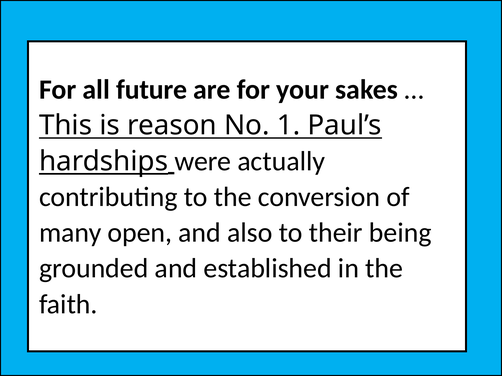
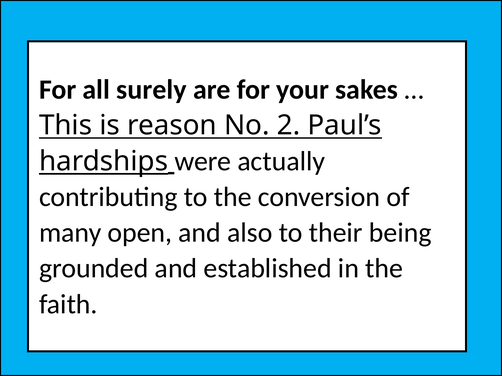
future: future -> surely (151, 90)
1: 1 -> 2 (288, 126)
